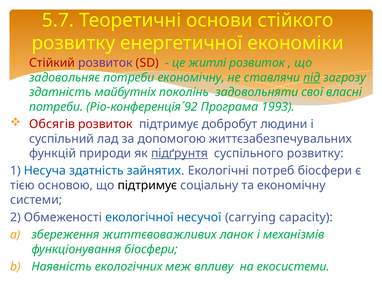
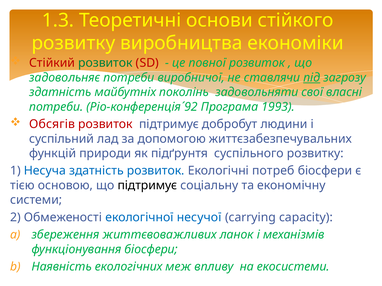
5.7: 5.7 -> 1.3 (58, 20)
енергетичної: енергетичної -> виробництва (181, 43)
розвиток colour: purple -> green (105, 63)
житлі: житлі -> повної (207, 63)
потреби економічну: економічну -> виробничої (191, 78)
підґрунтя underline: present -> none (180, 154)
здатність зайнятих: зайнятих -> розвиток (156, 171)
